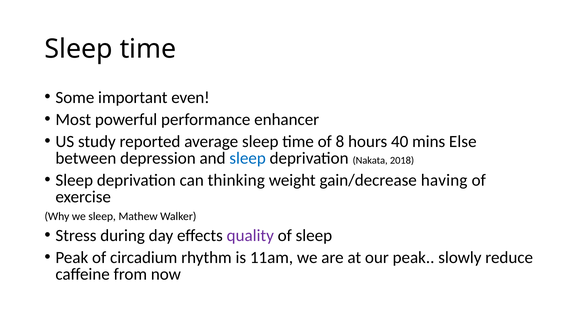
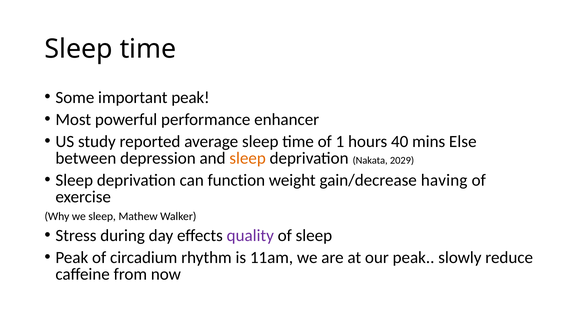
important even: even -> peak (190, 97)
8: 8 -> 1 (340, 141)
sleep colour: blue -> orange (248, 158)
2018: 2018 -> 2029 (402, 160)
thinking: thinking -> function (236, 180)
